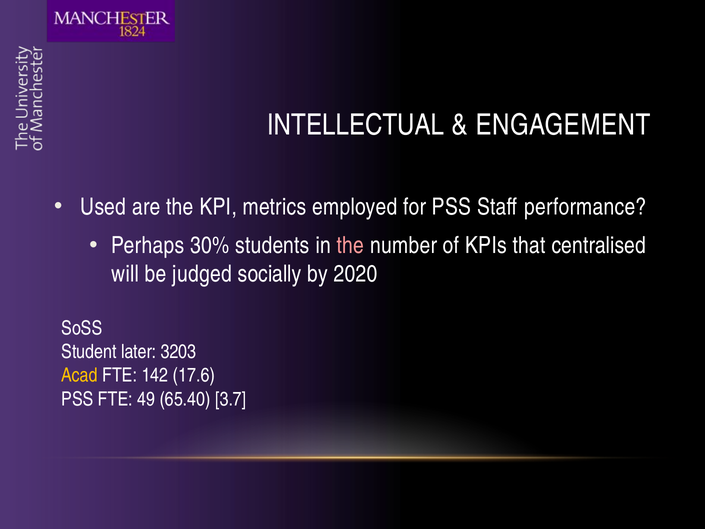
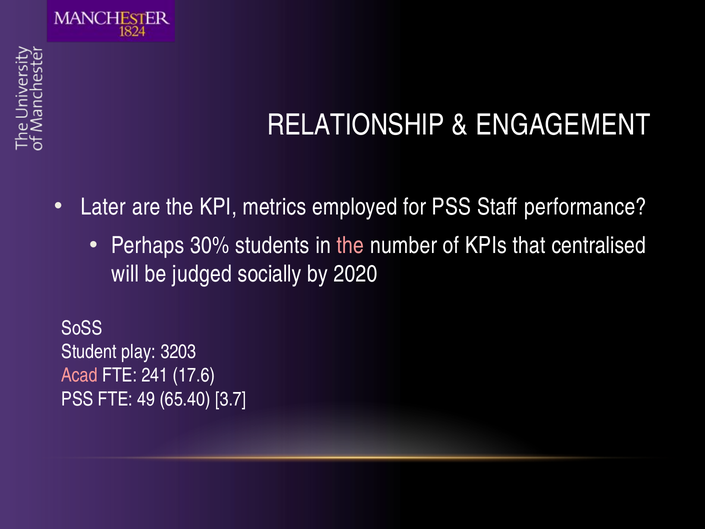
INTELLECTUAL: INTELLECTUAL -> RELATIONSHIP (356, 125)
Used: Used -> Later (103, 207)
later: later -> play (139, 352)
Acad colour: yellow -> pink (80, 375)
142: 142 -> 241 (155, 375)
